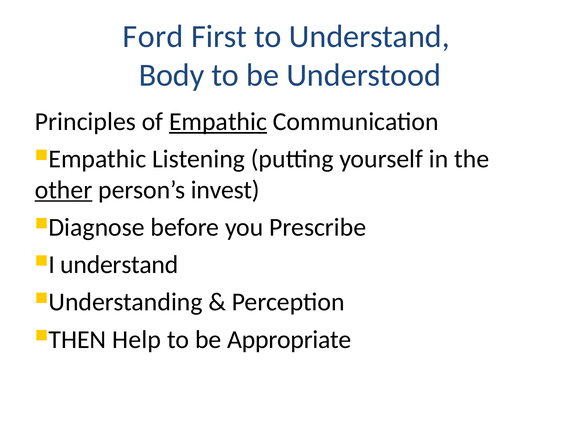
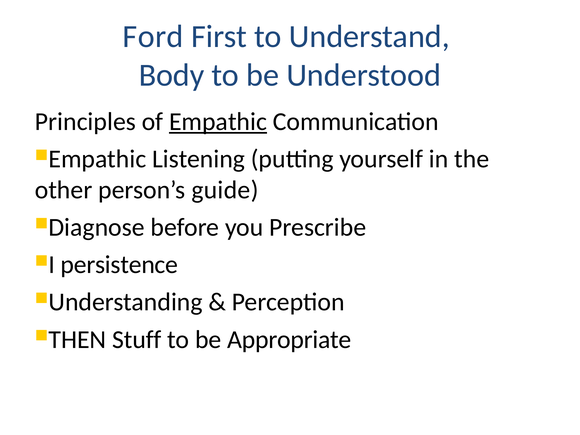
other underline: present -> none (64, 190)
invest: invest -> guide (225, 190)
understand: understand -> persistence (119, 265)
Help: Help -> Stuff (137, 339)
